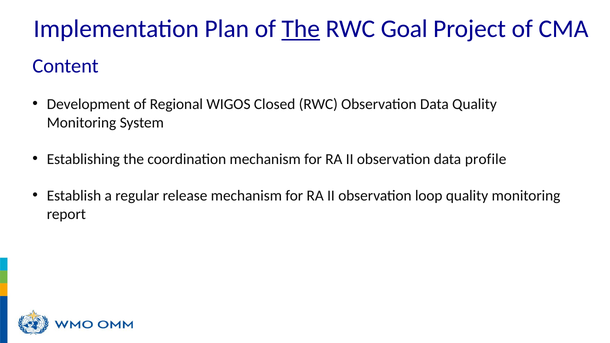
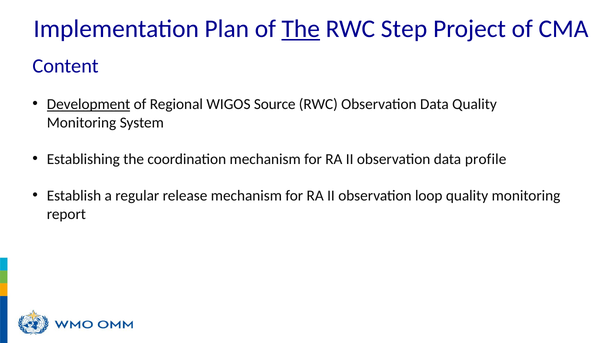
Goal: Goal -> Step (404, 29)
Development underline: none -> present (89, 104)
Closed: Closed -> Source (275, 104)
